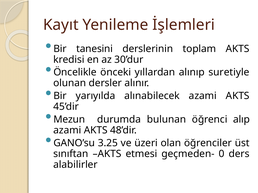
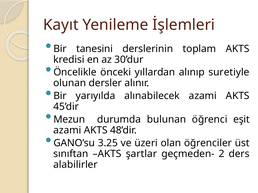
alıp: alıp -> eşit (241, 120)
etmesi: etmesi -> şartlar (141, 154)
0: 0 -> 2 (222, 154)
